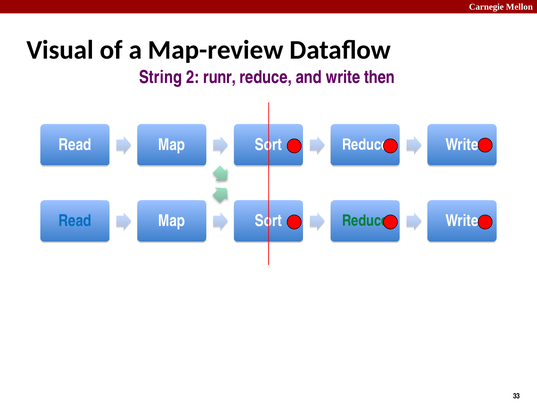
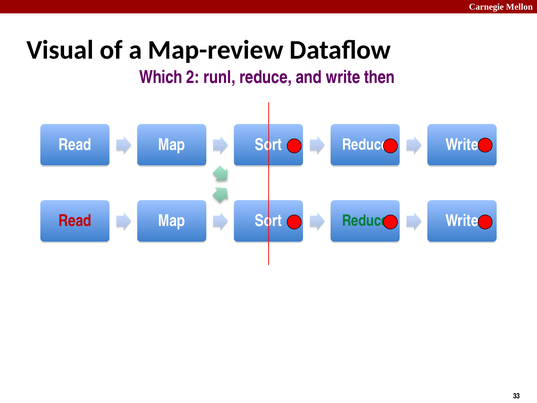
String: String -> Which (161, 77)
runr: runr -> runl (219, 77)
Read colour: blue -> red (75, 221)
